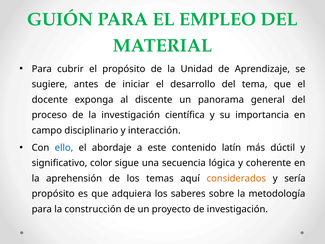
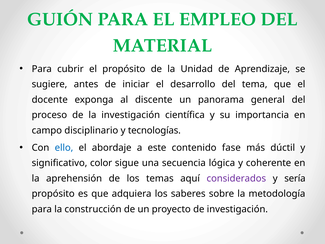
interacción: interacción -> tecnologías (154, 130)
latín: latín -> fase (231, 148)
considerados colour: orange -> purple (236, 178)
